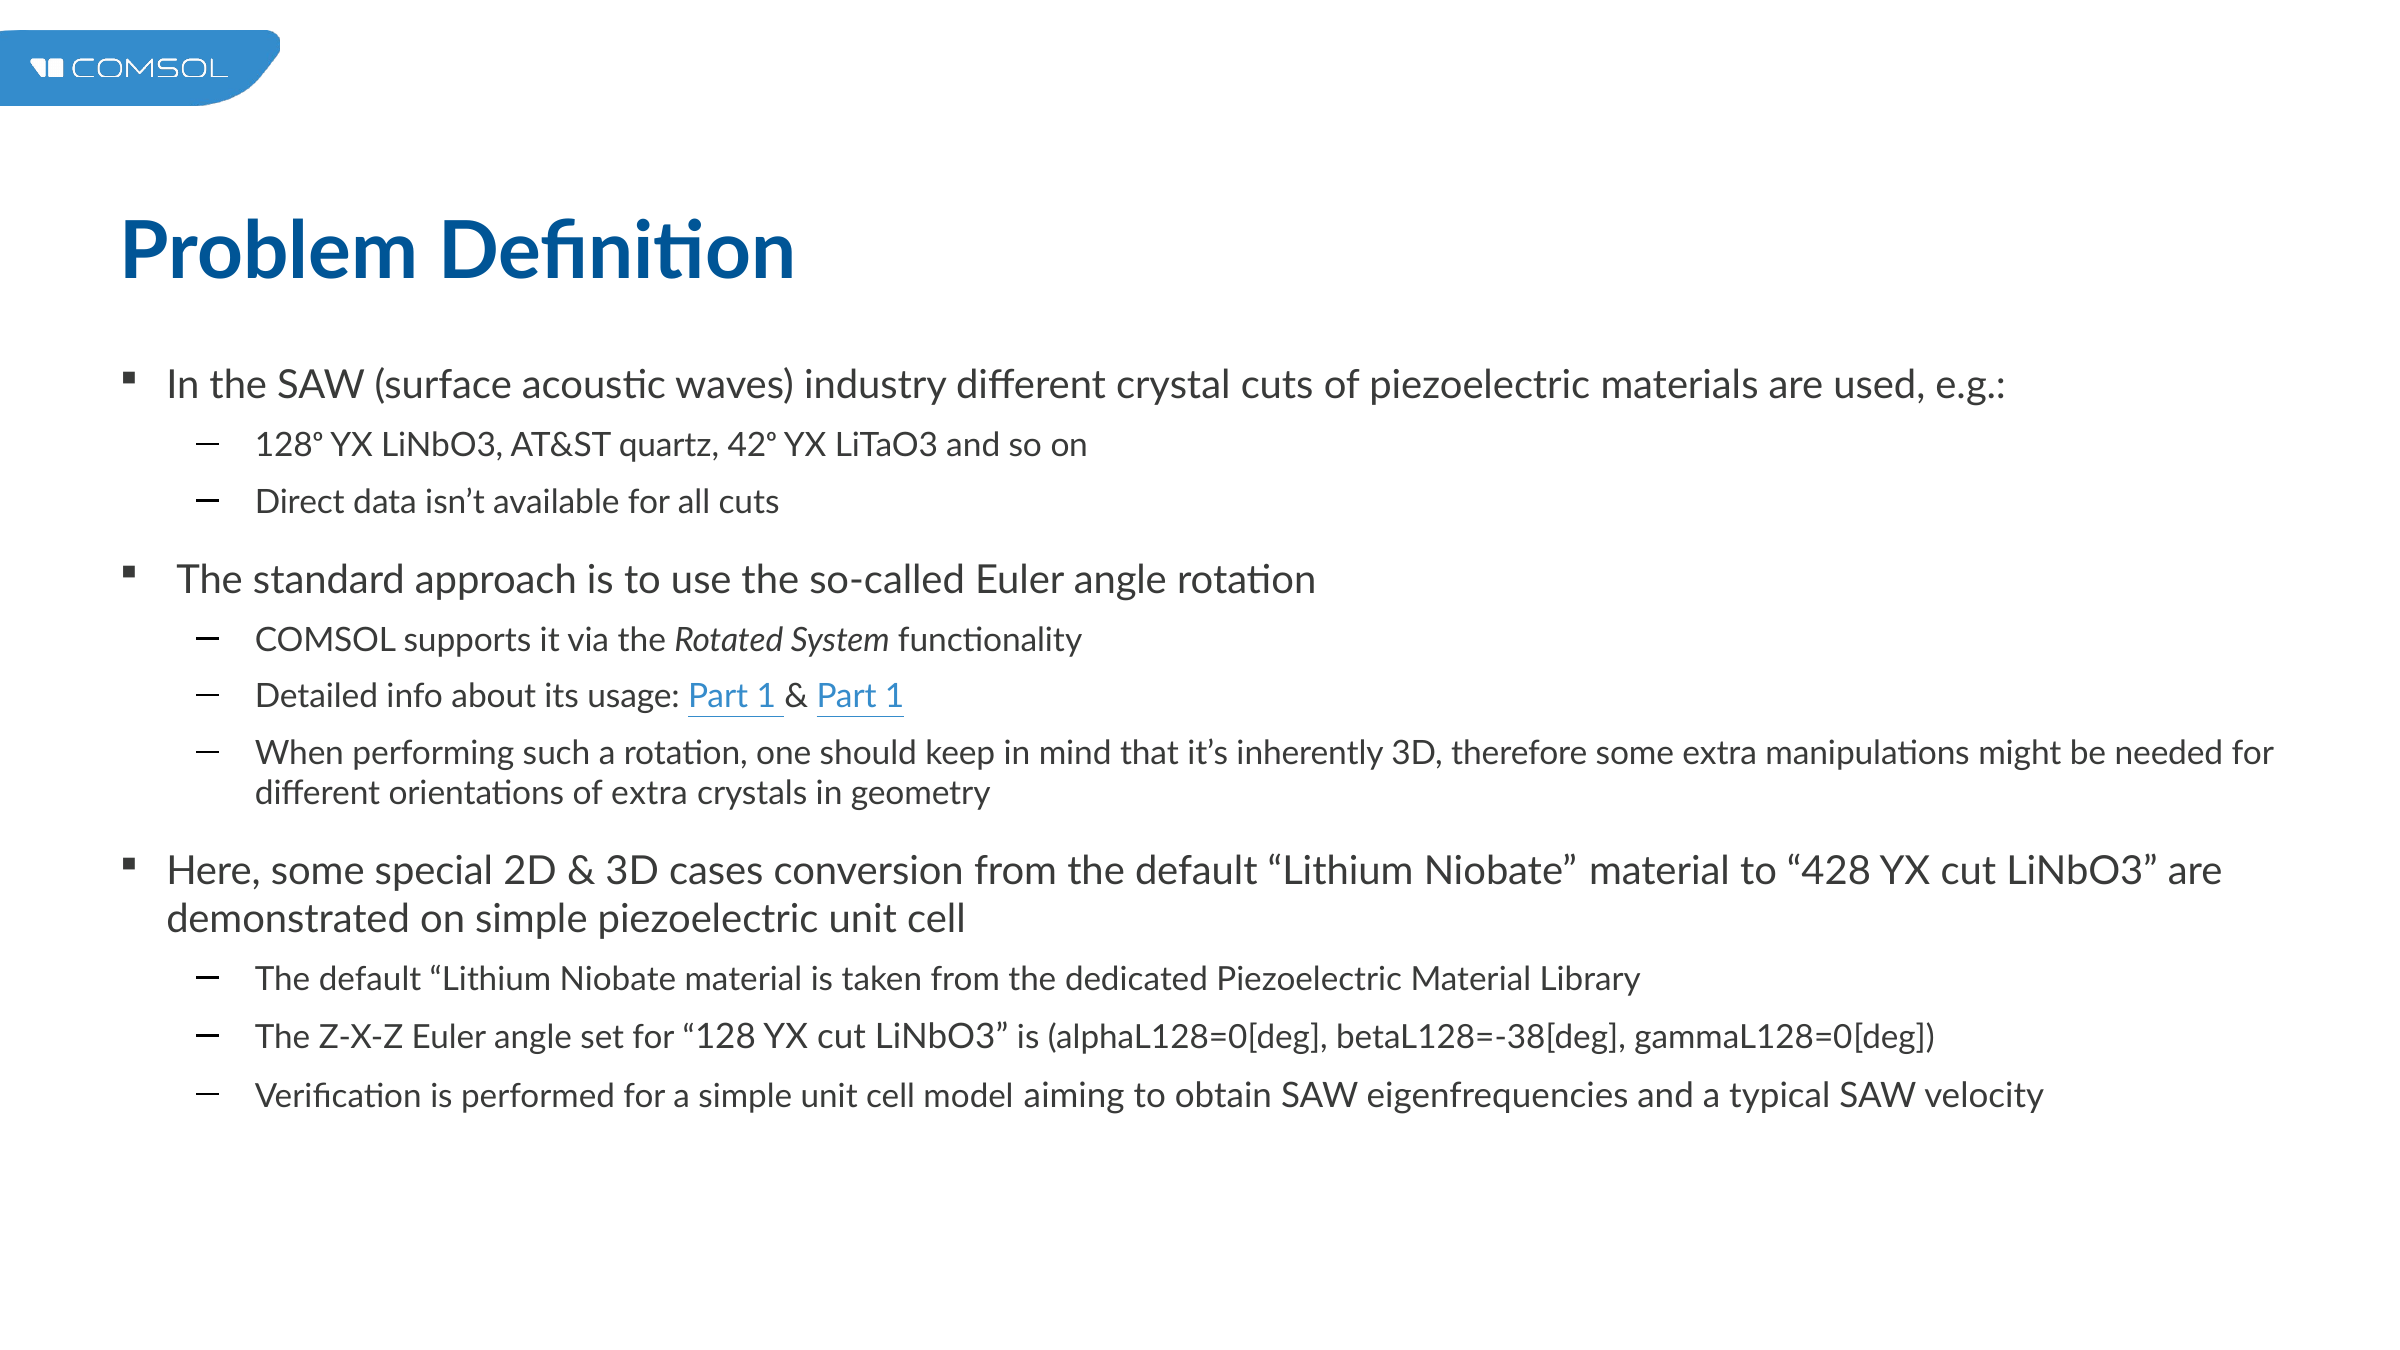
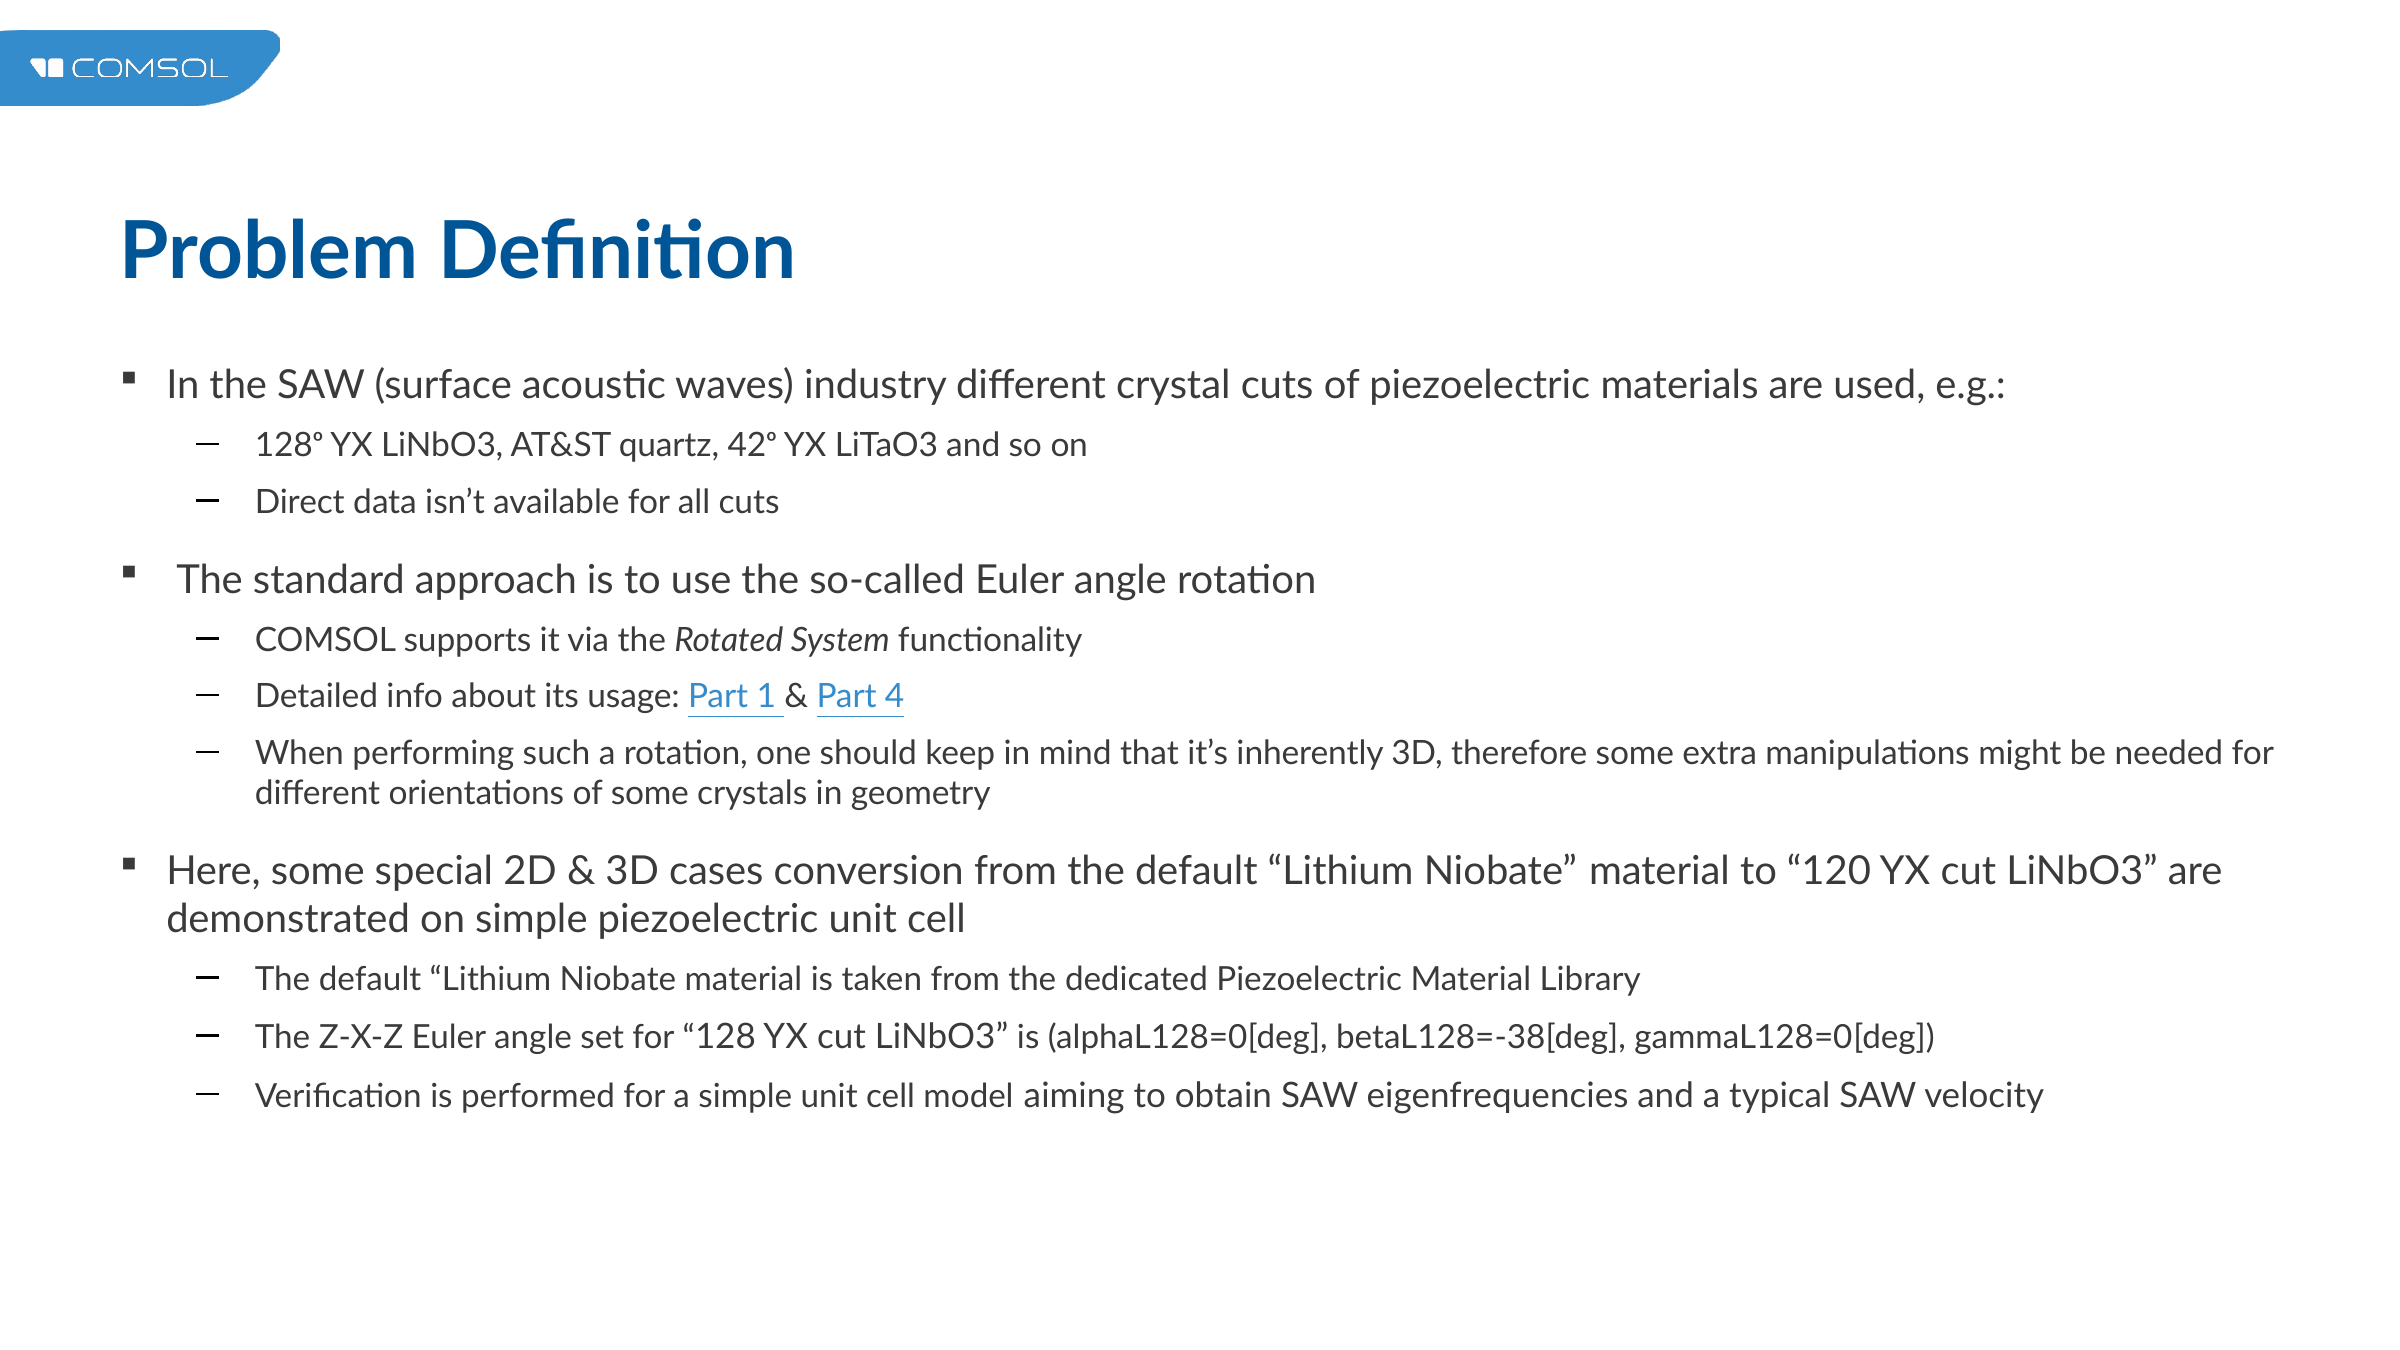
1: 1 -> 4 (895, 697)
of extra: extra -> some (650, 794)
428: 428 -> 120 (1829, 871)
